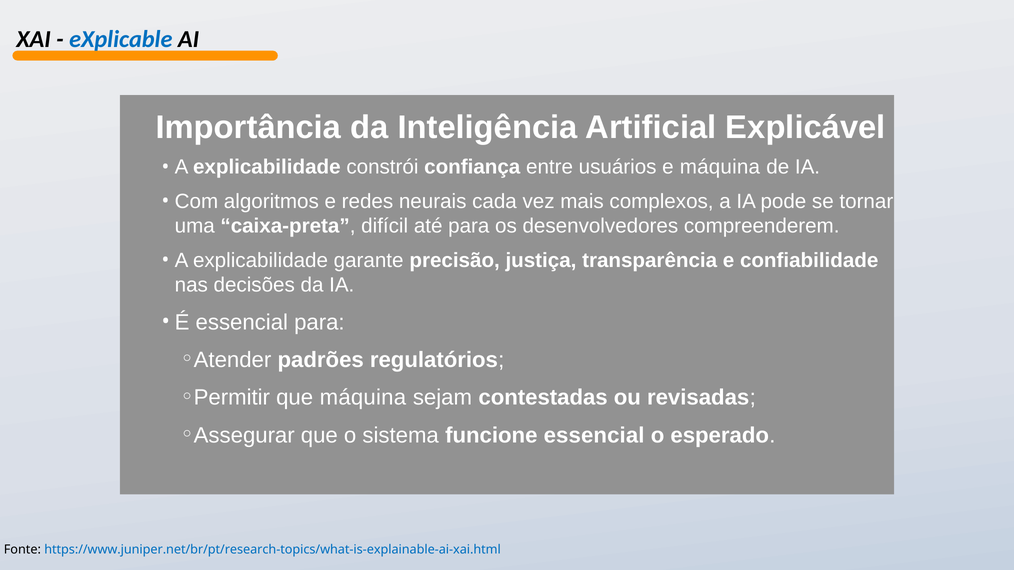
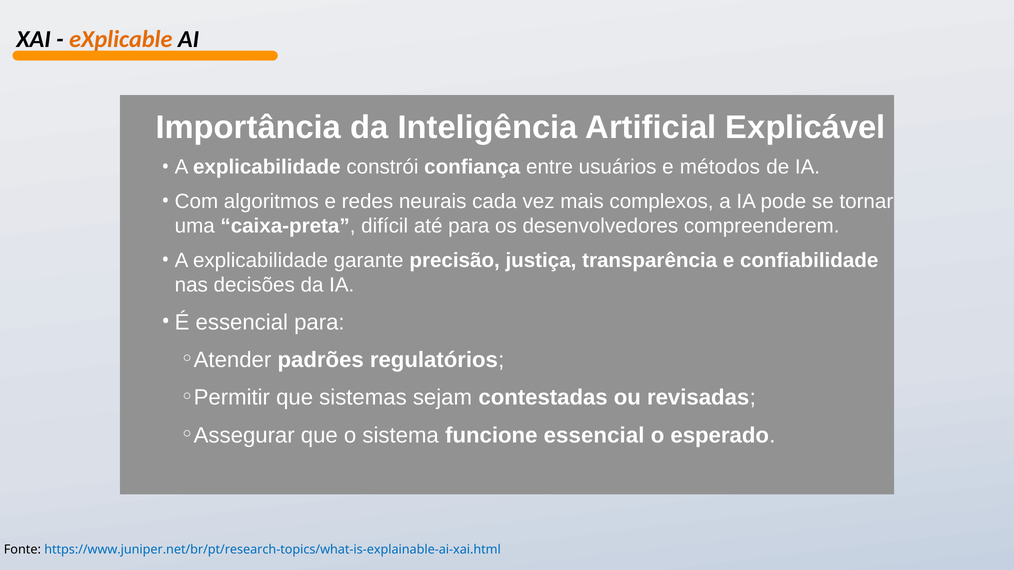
eXplicable colour: blue -> orange (121, 39)
máquina: máquina -> métodos (720, 167)
máquina: máquina -> sistemas (363, 398)
